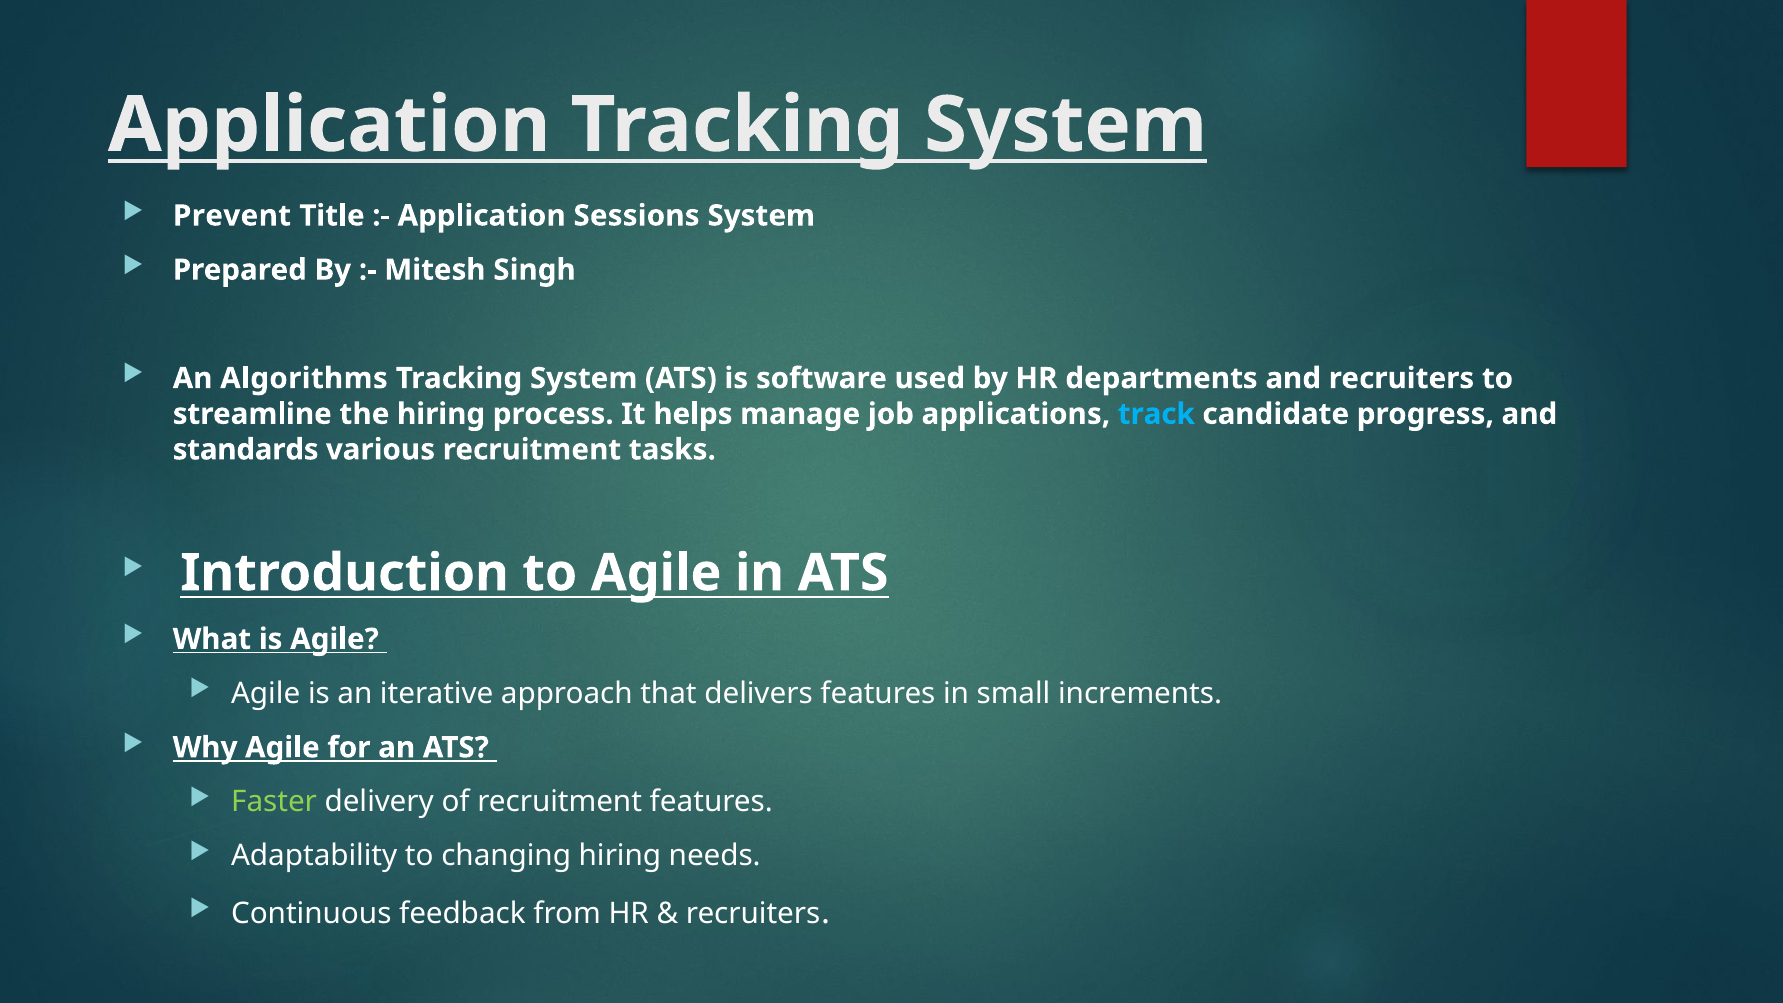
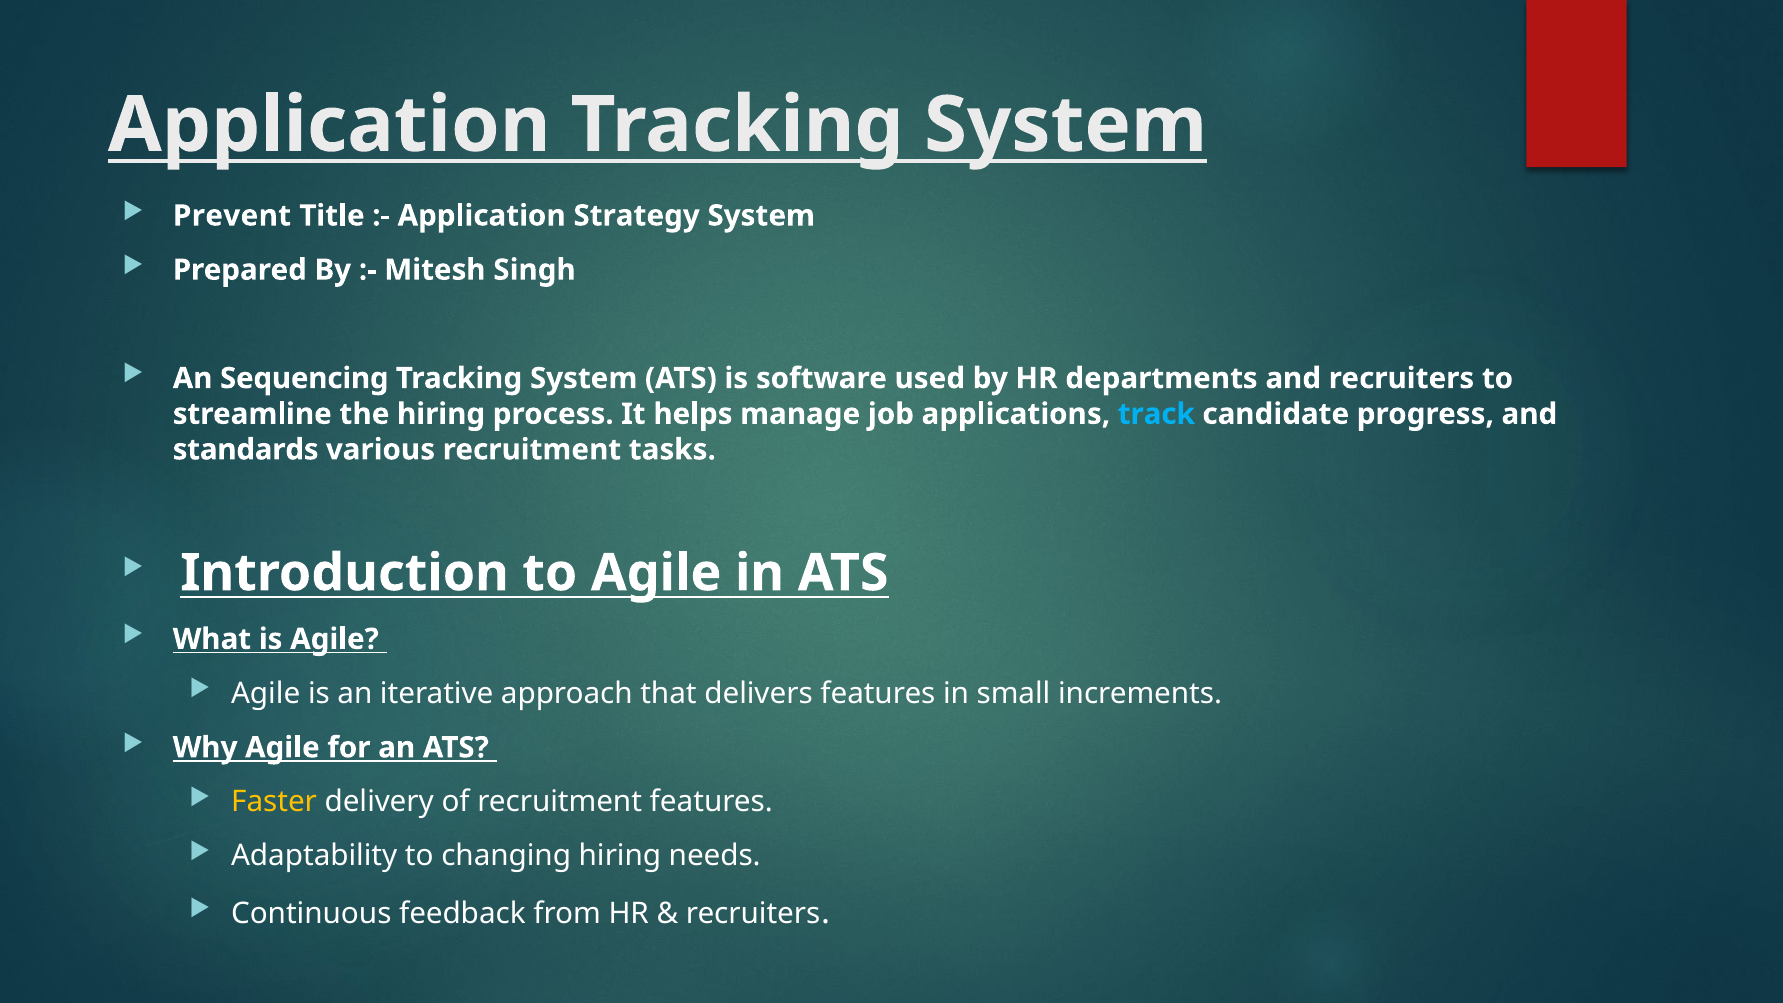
Sessions: Sessions -> Strategy (637, 216)
Algorithms: Algorithms -> Sequencing (304, 378)
Faster colour: light green -> yellow (274, 802)
